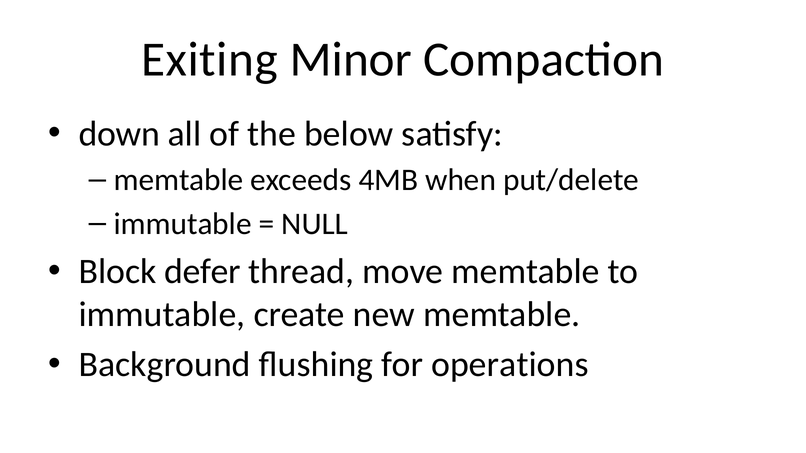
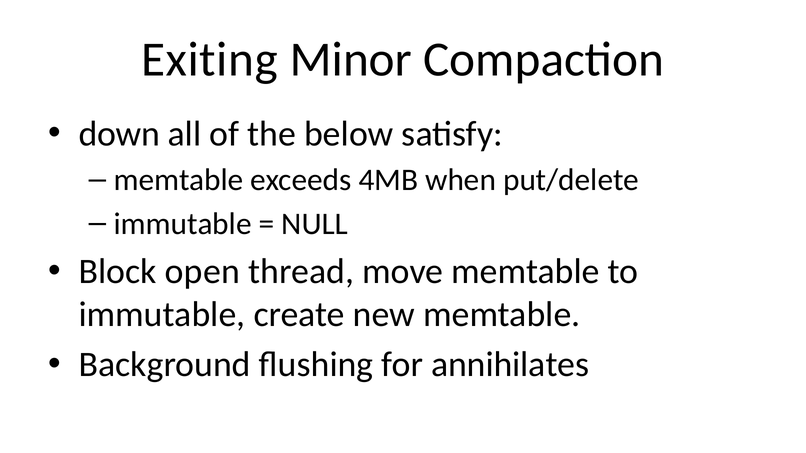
defer: defer -> open (202, 272)
operations: operations -> annihilates (510, 365)
